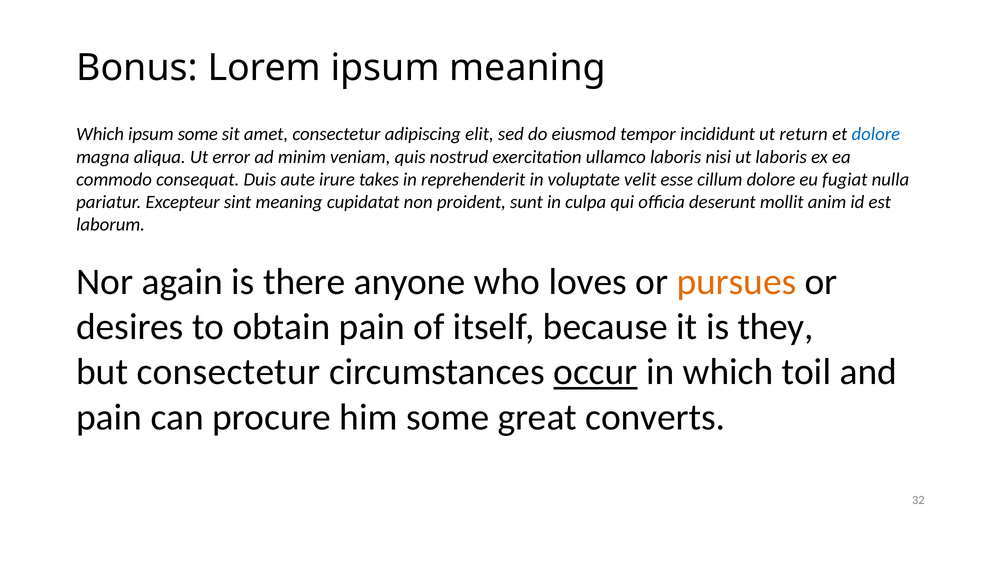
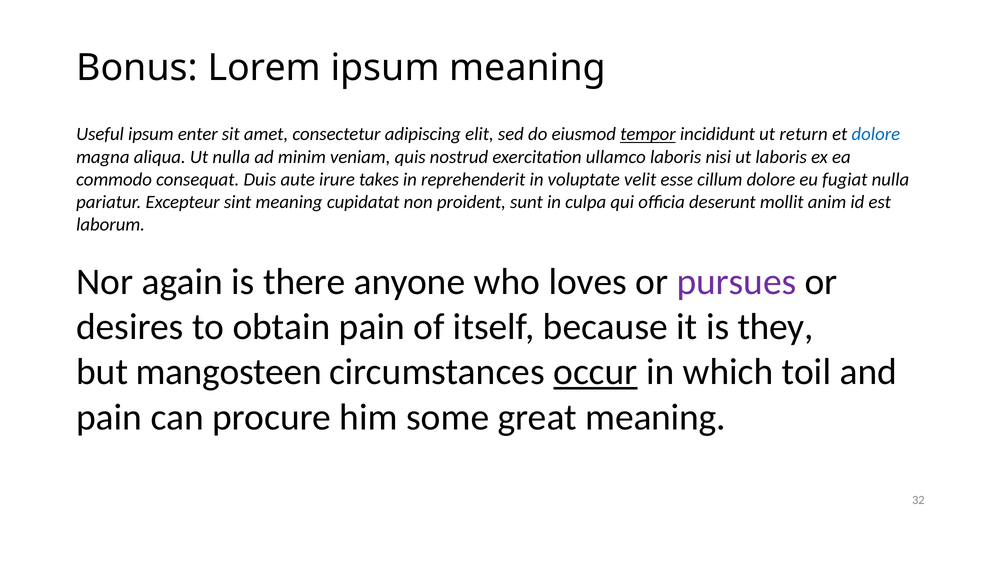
Which: Which -> Useful (100, 134)
ipsum some: some -> enter (198, 134)
tempor underline: none -> present (648, 134)
Ut error: error -> nulla (231, 157)
pursues colour: orange -> purple (736, 282)
but consectetur: consectetur -> mangosteen (229, 372)
great converts: converts -> meaning (655, 417)
